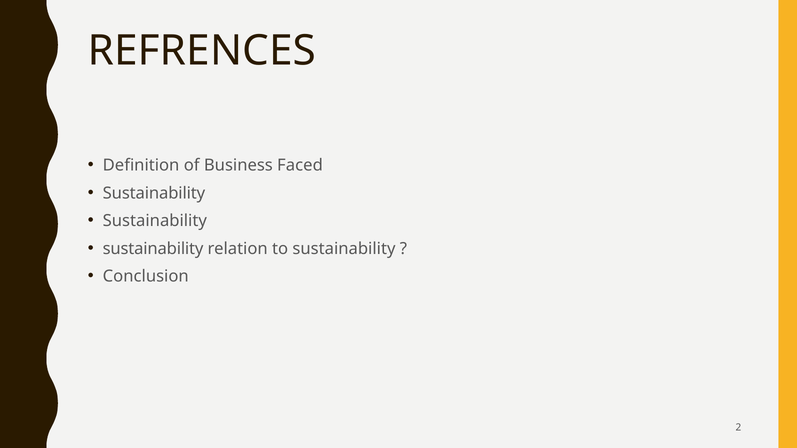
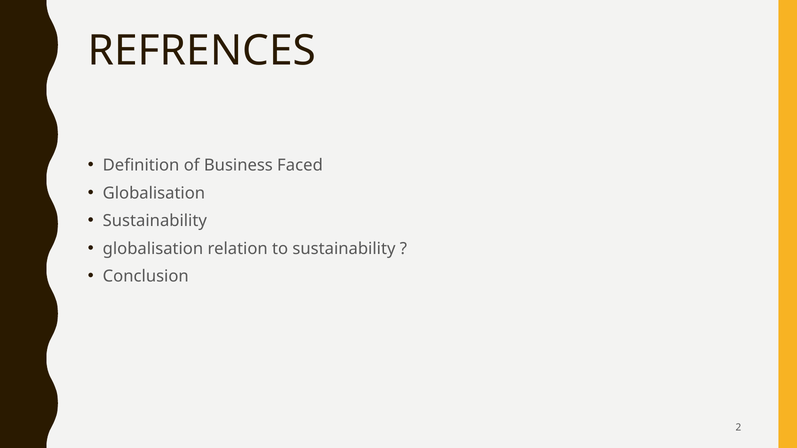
Sustainability: Sustainability -> Globalisation (154, 193)
sustainability: sustainability -> globalisation (153, 249)
